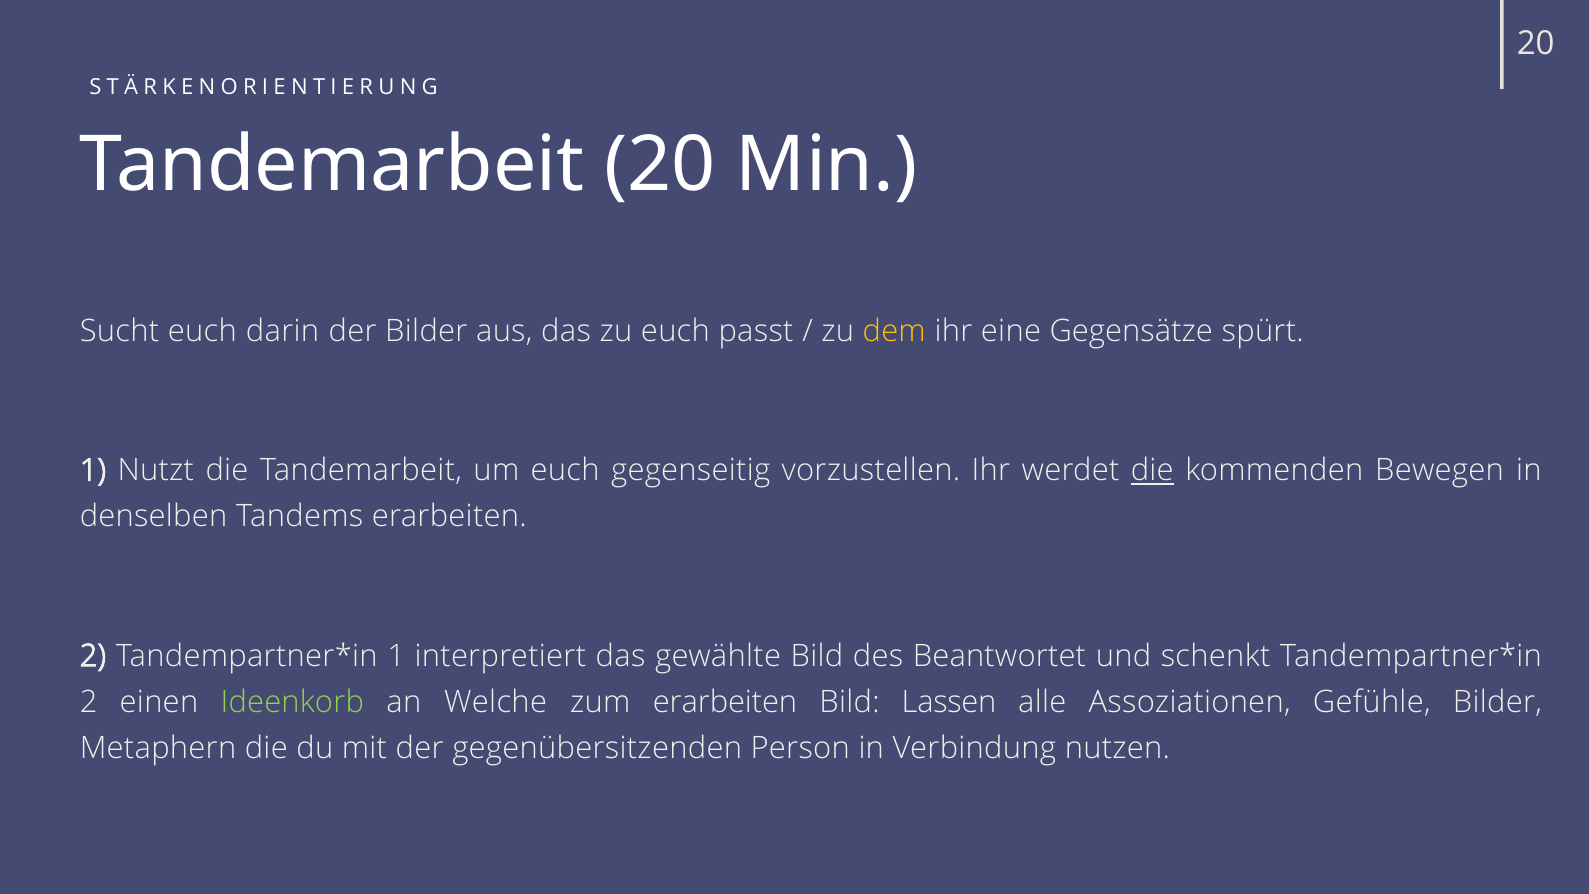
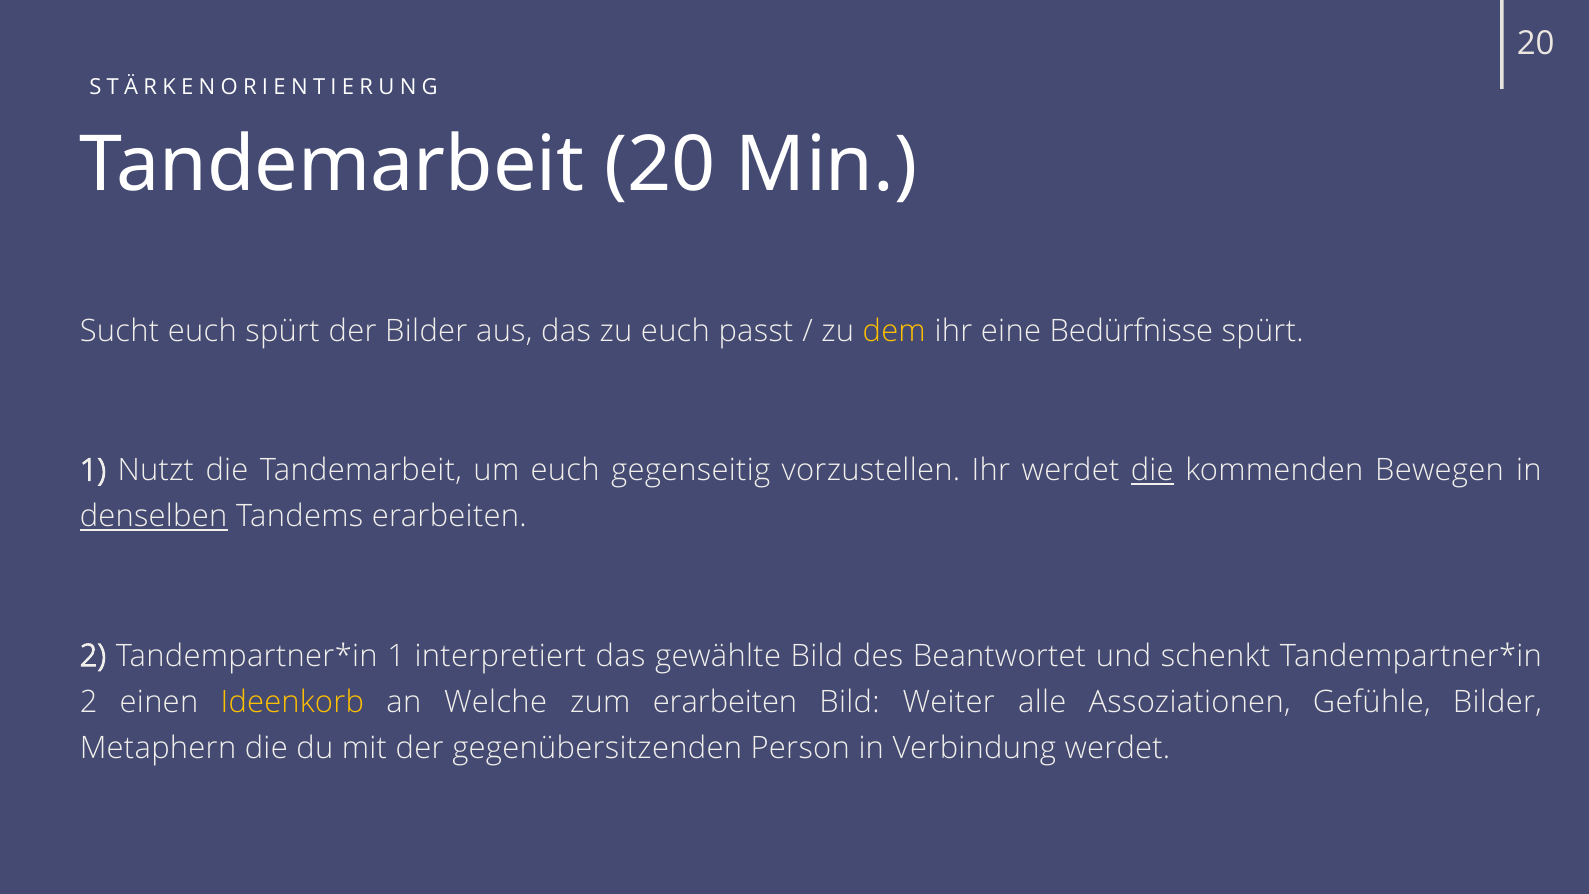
euch darin: darin -> spürt (283, 331)
Gegensätze: Gegensätze -> Bedürfnisse (1131, 331)
denselben underline: none -> present (154, 517)
Ideenkorb colour: light green -> yellow (292, 702)
Lassen: Lassen -> Weiter (949, 702)
Verbindung nutzen: nutzen -> werdet (1117, 748)
